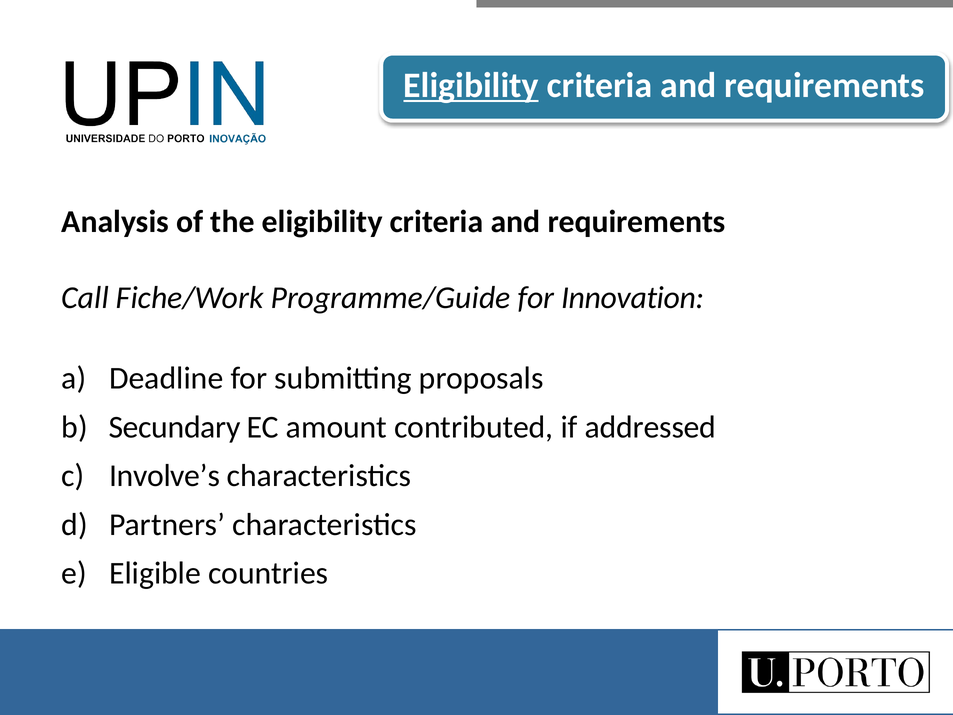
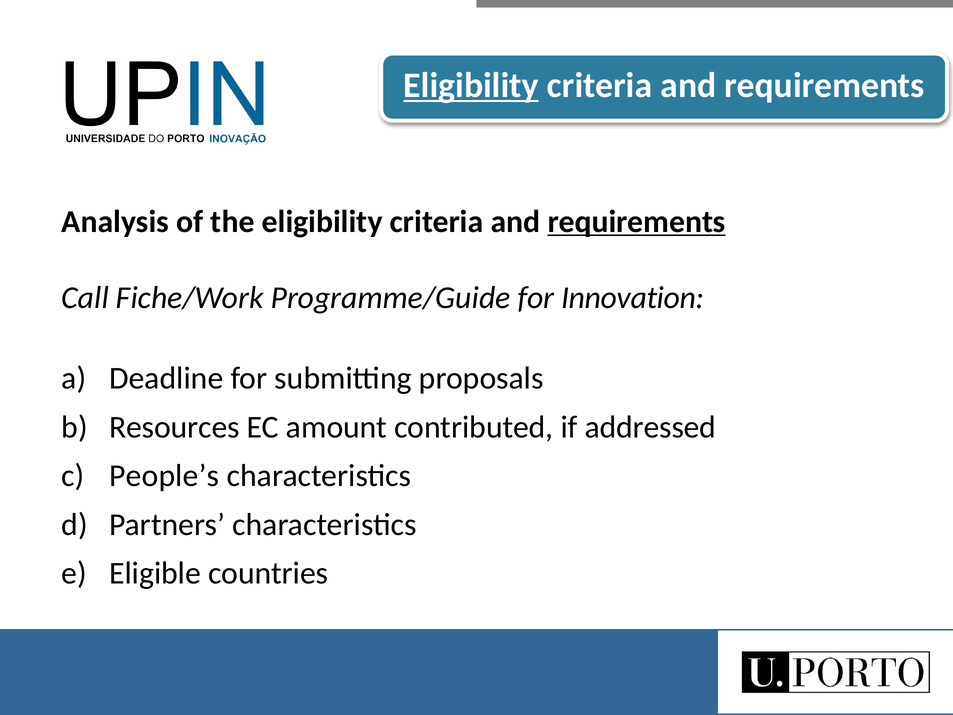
requirements underline: none -> present (637, 222)
Secundary: Secundary -> Resources (174, 427)
Involve’s: Involve’s -> People’s (164, 476)
